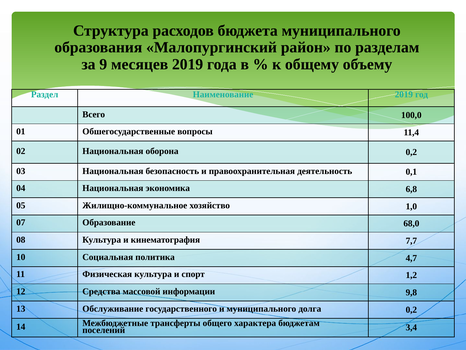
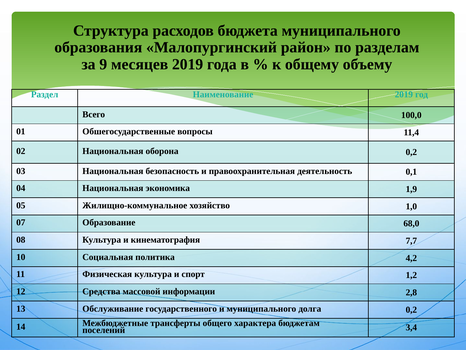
6,8: 6,8 -> 1,9 (411, 189)
4,7: 4,7 -> 4,2 (411, 258)
9,8: 9,8 -> 2,8 (411, 292)
